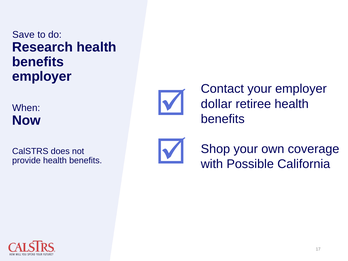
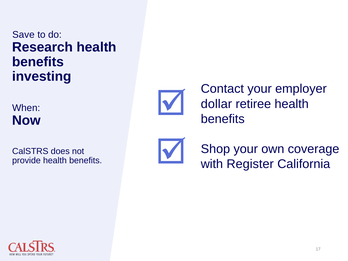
employer: employer -> investing (42, 76)
Possible: Possible -> Register (250, 164)
